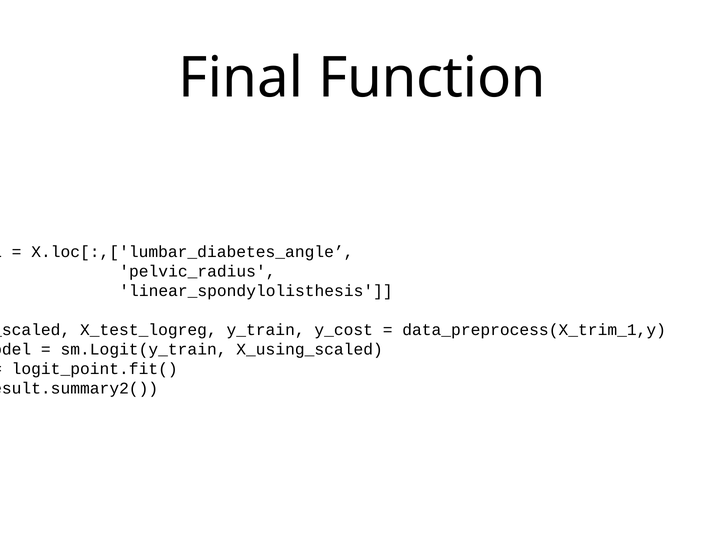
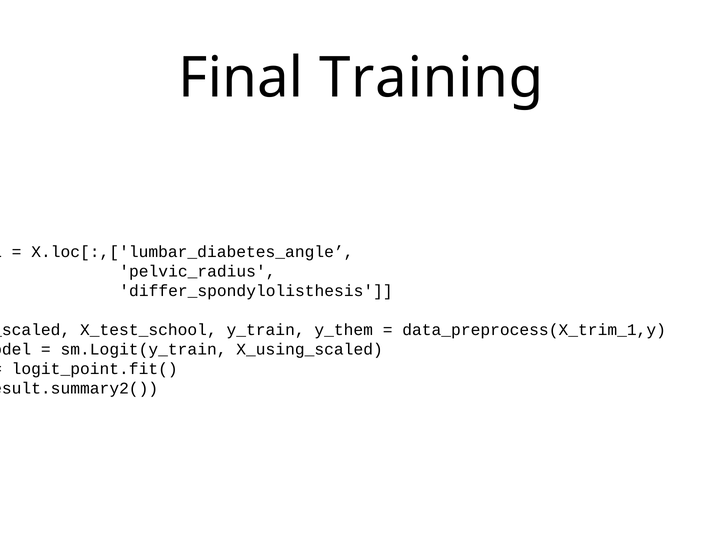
Function: Function -> Training (432, 78)
linear_spondylolisthesis: linear_spondylolisthesis -> differ_spondylolisthesis (256, 291)
X_test_logreg: X_test_logreg -> X_test_school (148, 330)
y_cost: y_cost -> y_them (344, 330)
